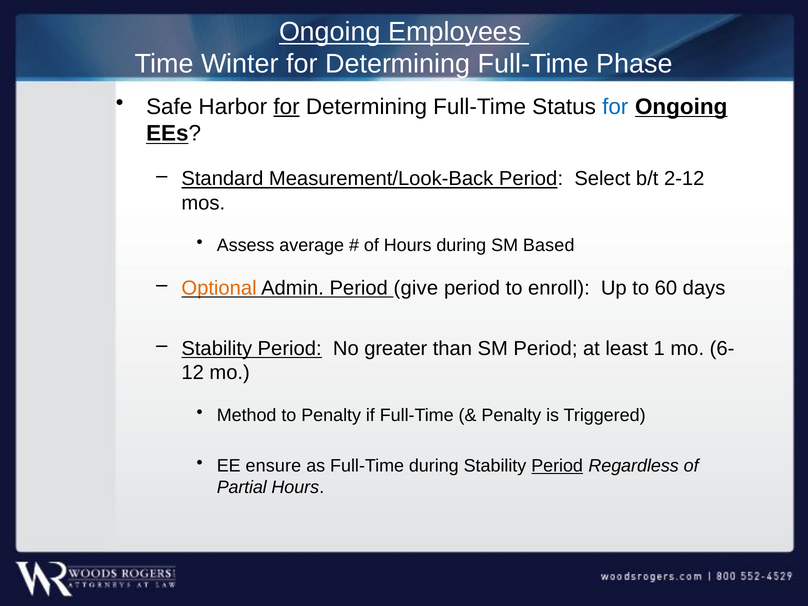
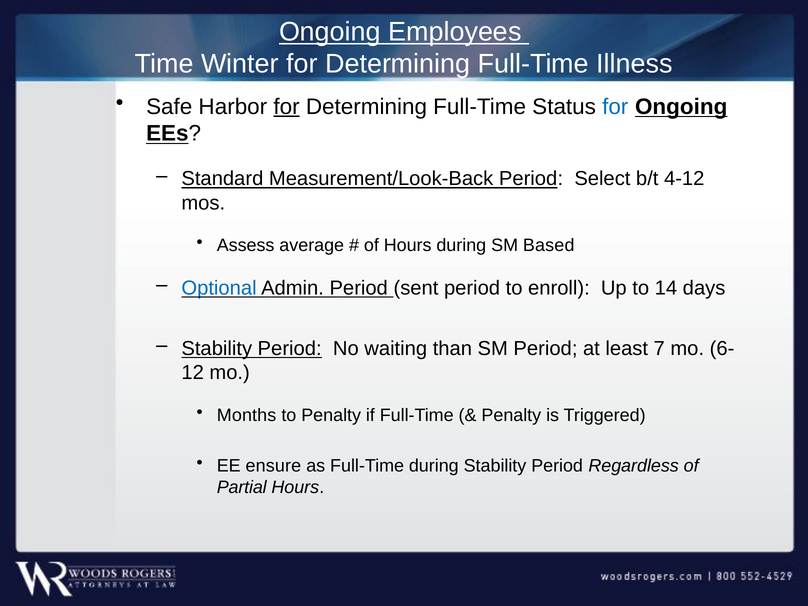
Phase: Phase -> Illness (635, 64)
2-12: 2-12 -> 4-12 (684, 179)
Optional colour: orange -> blue (219, 288)
give: give -> sent (416, 288)
60: 60 -> 14 (666, 288)
greater: greater -> waiting (396, 348)
1: 1 -> 7 (659, 348)
Method: Method -> Months (247, 415)
Period underline: present -> none (557, 466)
